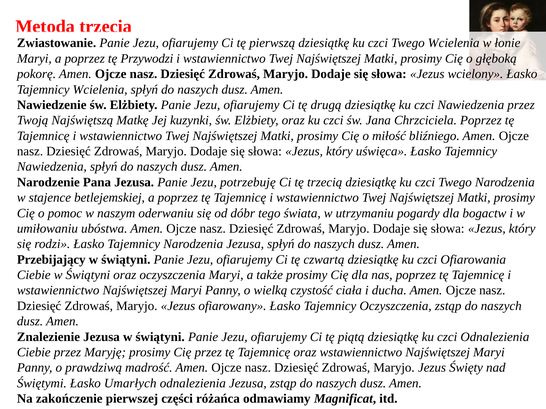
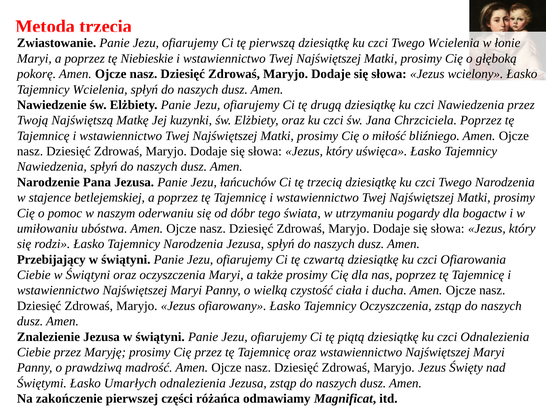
Przywodzi: Przywodzi -> Niebieskie (147, 59)
potrzebuję: potrzebuję -> łańcuchów (248, 182)
